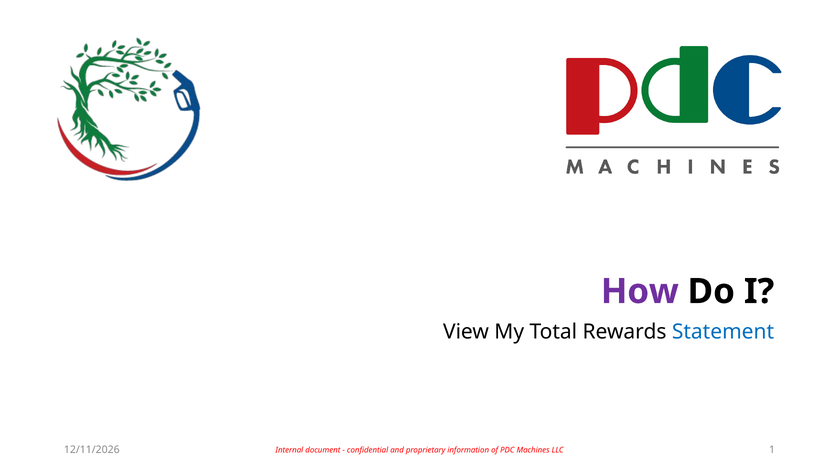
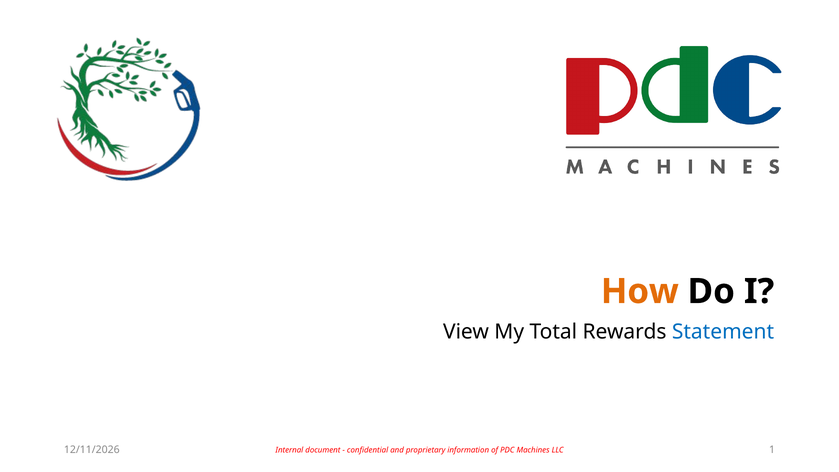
How colour: purple -> orange (640, 291)
